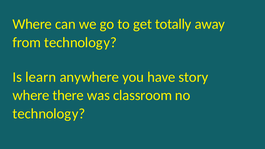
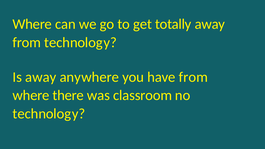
Is learn: learn -> away (41, 77)
have story: story -> from (193, 77)
